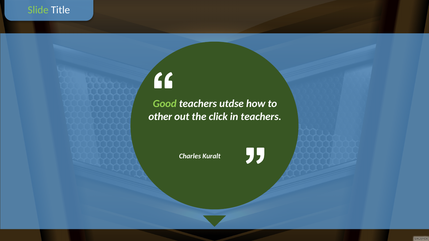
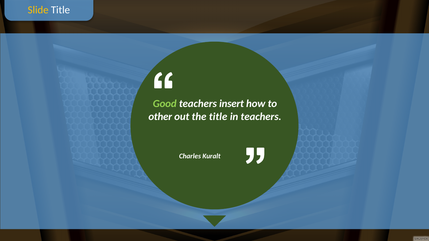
Slide colour: light green -> yellow (38, 10)
utdse: utdse -> insert (232, 104)
the click: click -> title (218, 117)
